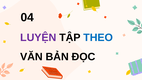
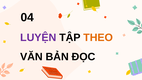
THEO colour: blue -> orange (98, 37)
